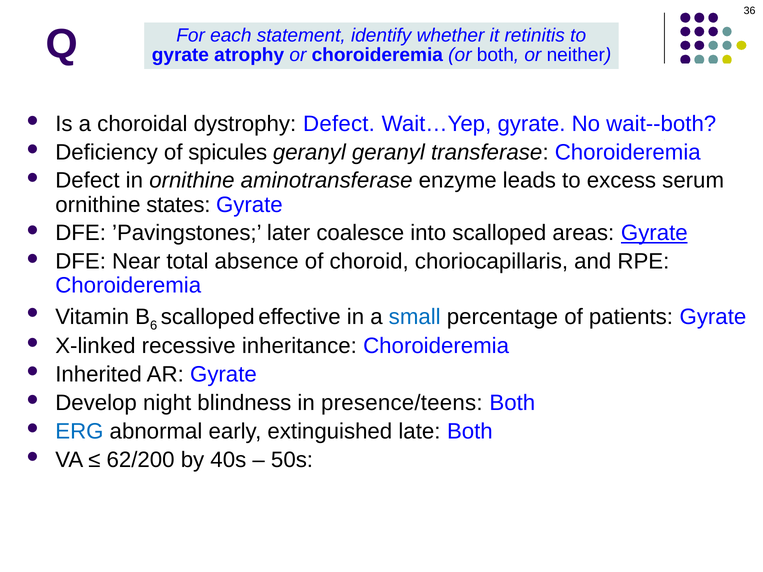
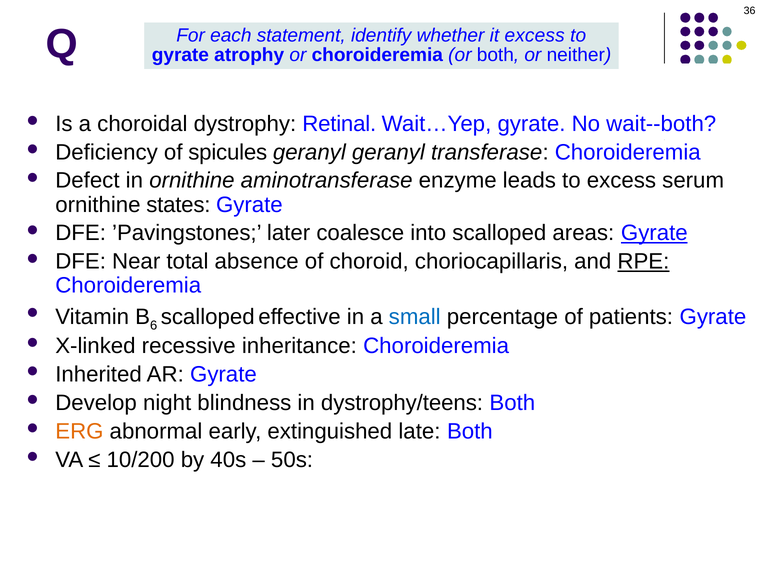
it retinitis: retinitis -> excess (535, 36)
dystrophy Defect: Defect -> Retinal (339, 124)
RPE underline: none -> present (643, 262)
presence/teens: presence/teens -> dystrophy/teens (402, 403)
ERG colour: blue -> orange (79, 431)
62/200: 62/200 -> 10/200 (141, 460)
